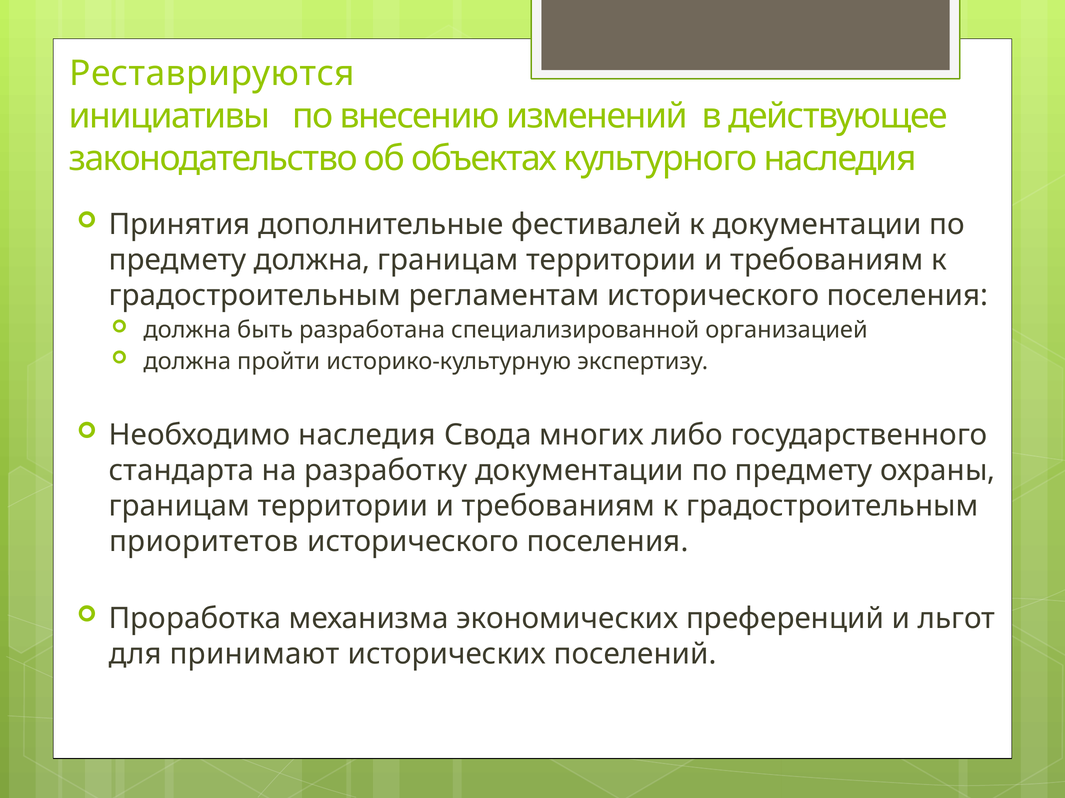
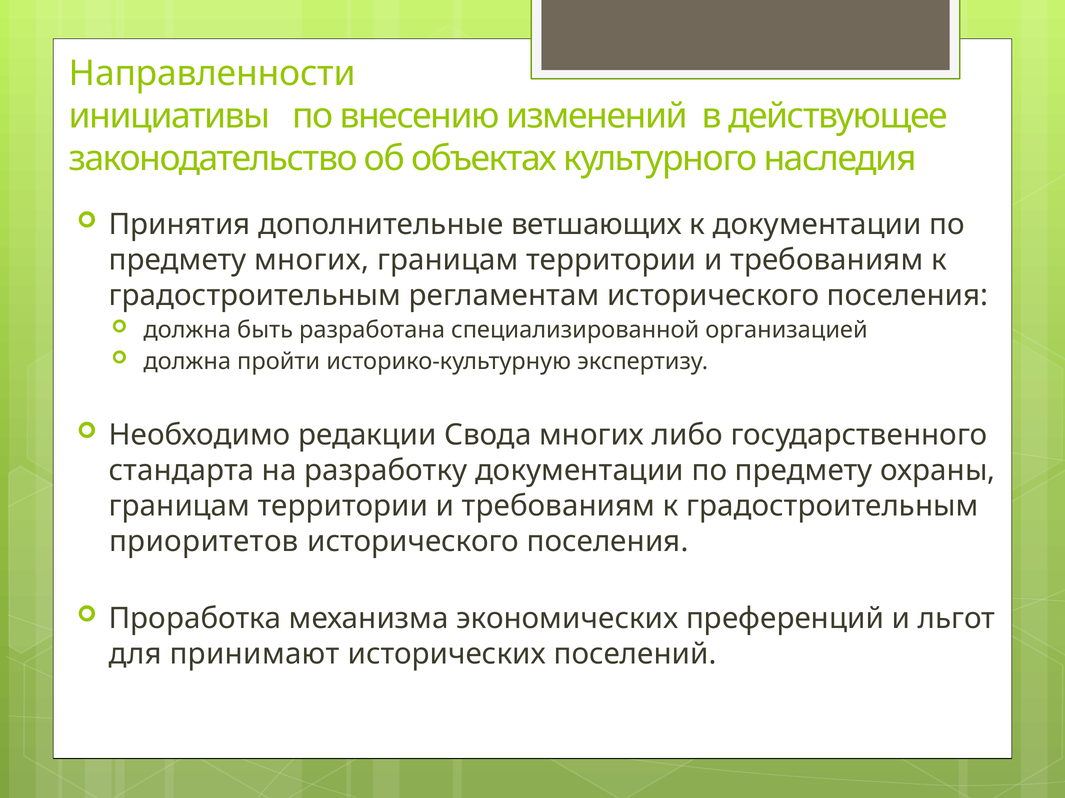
Реставрируются: Реставрируются -> Направленности (212, 74)
фестивалей: фестивалей -> ветшающих (597, 225)
предмету должна: должна -> многих (312, 260)
Необходимо наследия: наследия -> редакции (367, 436)
